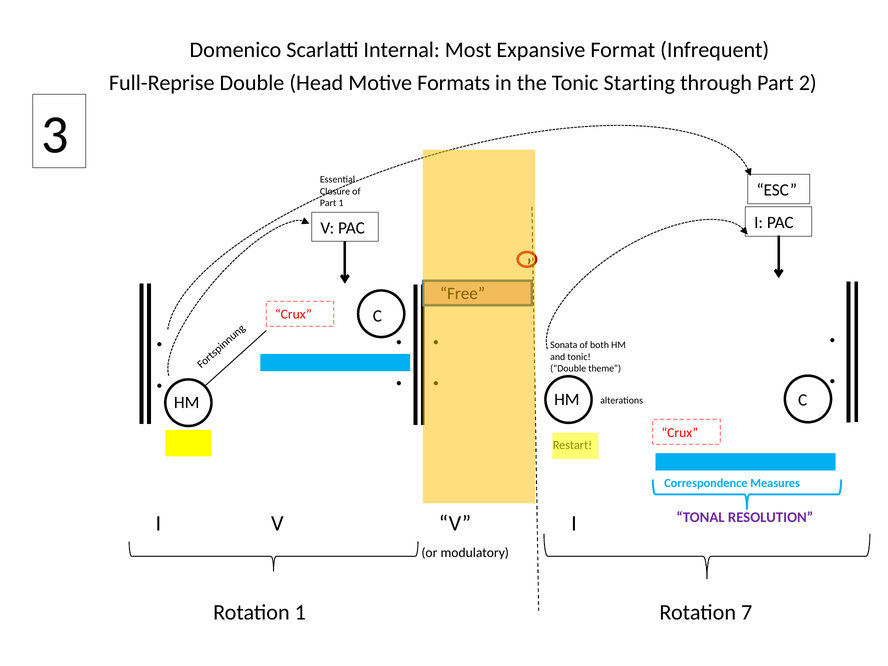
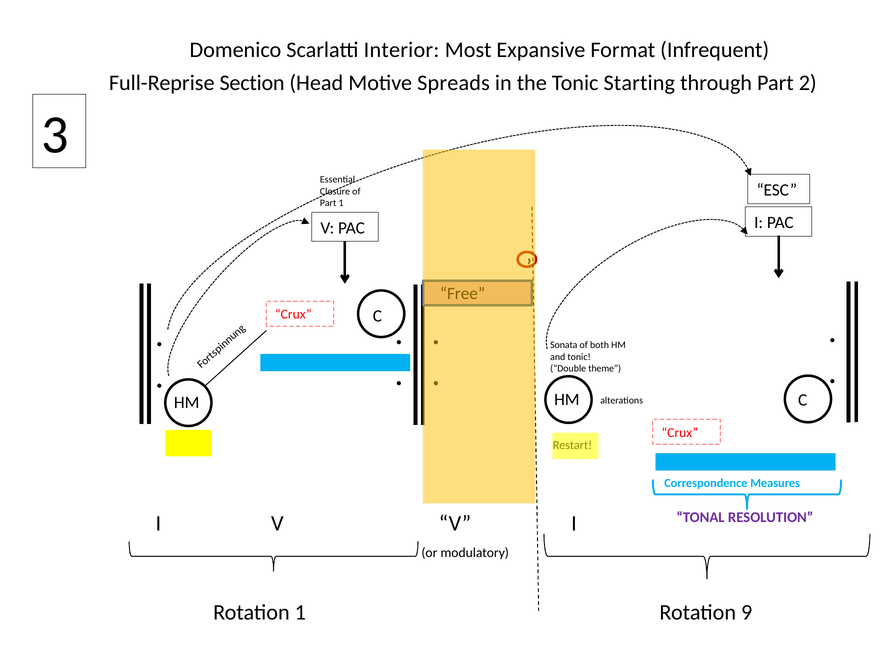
Internal: Internal -> Interior (402, 50)
Full-Reprise Double: Double -> Section (252, 83)
Formats: Formats -> Spreads (454, 83)
7: 7 -> 9 (747, 612)
